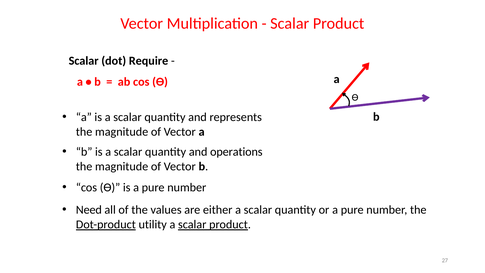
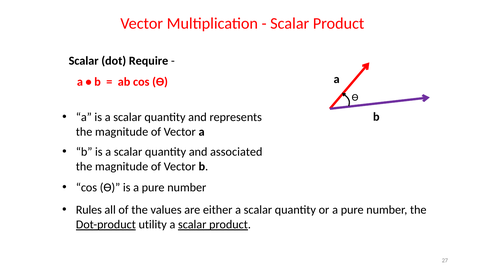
operations: operations -> associated (236, 152)
Need: Need -> Rules (89, 210)
